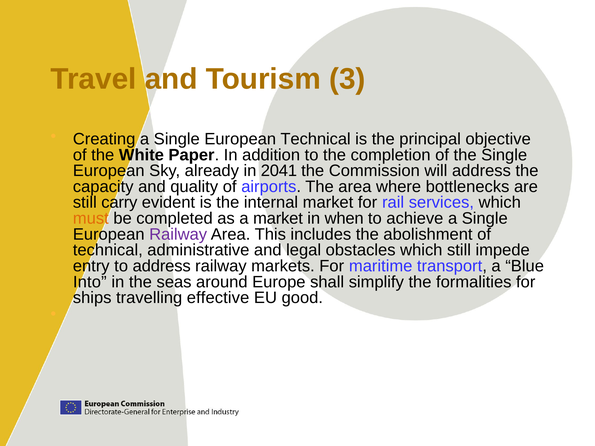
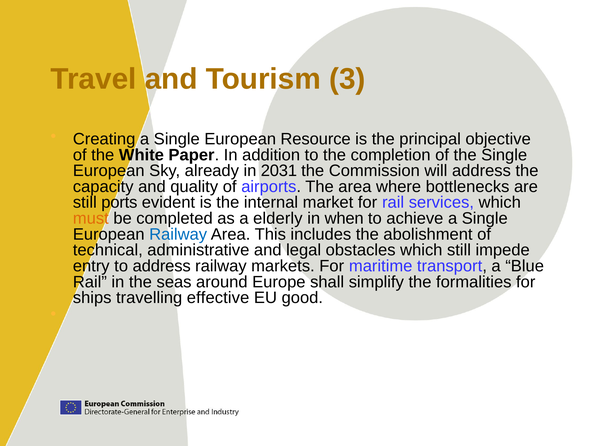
European Technical: Technical -> Resource (316, 139)
2041: 2041 -> 2031 (279, 171)
carry: carry -> ports (119, 203)
a market: market -> elderly (278, 219)
Railway colour: purple -> blue (178, 234)
Into: Into -> Rail (90, 282)
